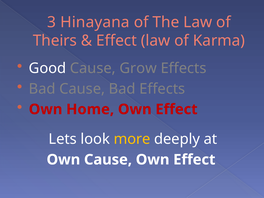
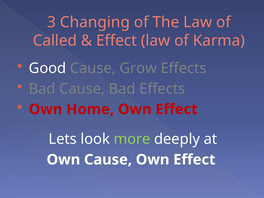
Hinayana: Hinayana -> Changing (95, 22)
Theirs: Theirs -> Called (55, 41)
more colour: yellow -> light green (132, 139)
